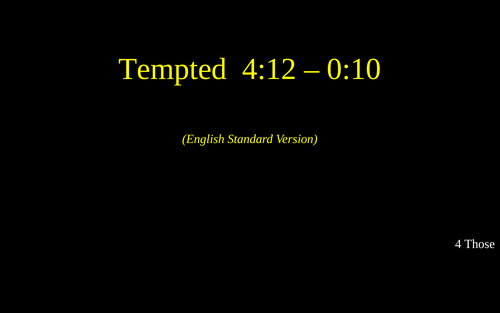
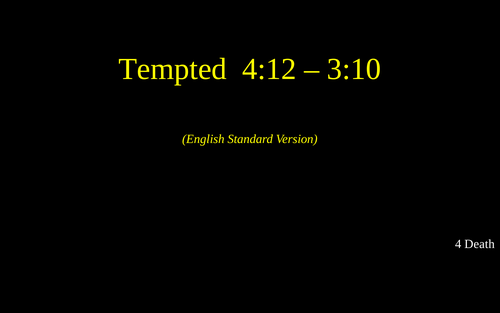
0:10: 0:10 -> 3:10 (354, 69)
Those: Those -> Death (480, 244)
